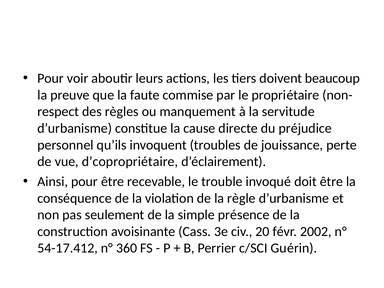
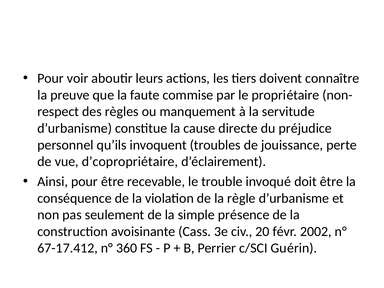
beaucoup: beaucoup -> connaître (332, 78)
54-17.412: 54-17.412 -> 67-17.412 (68, 248)
